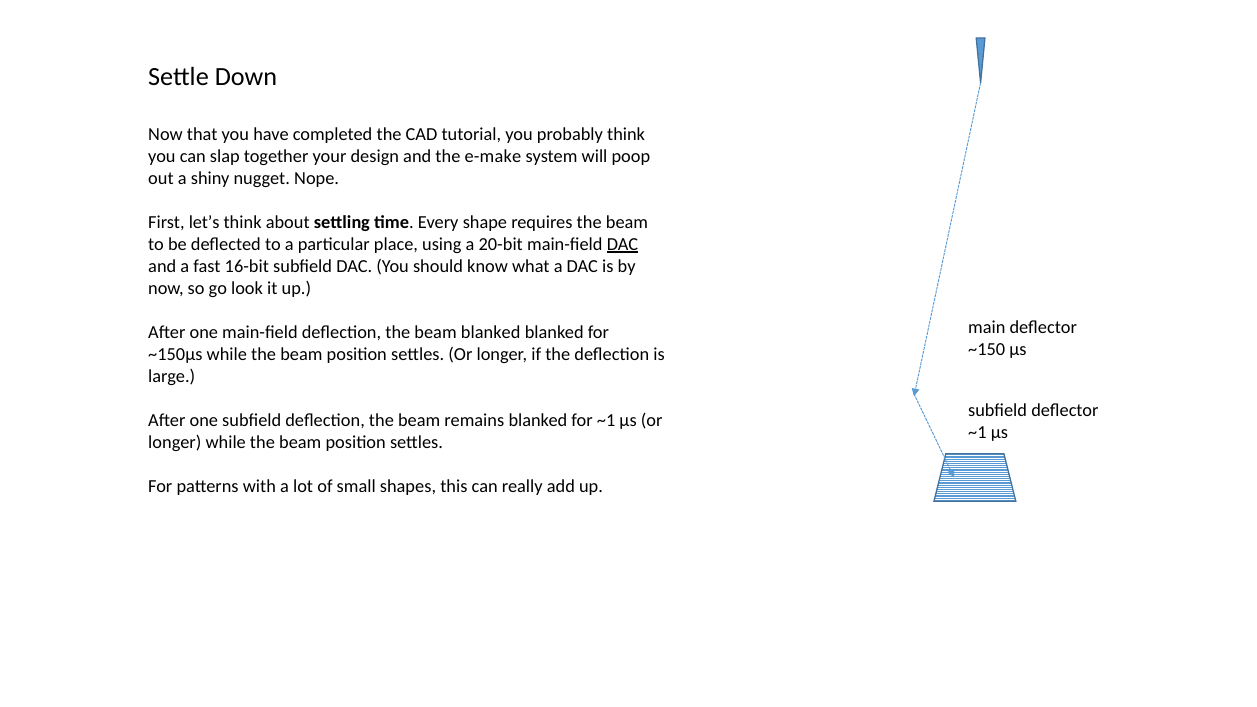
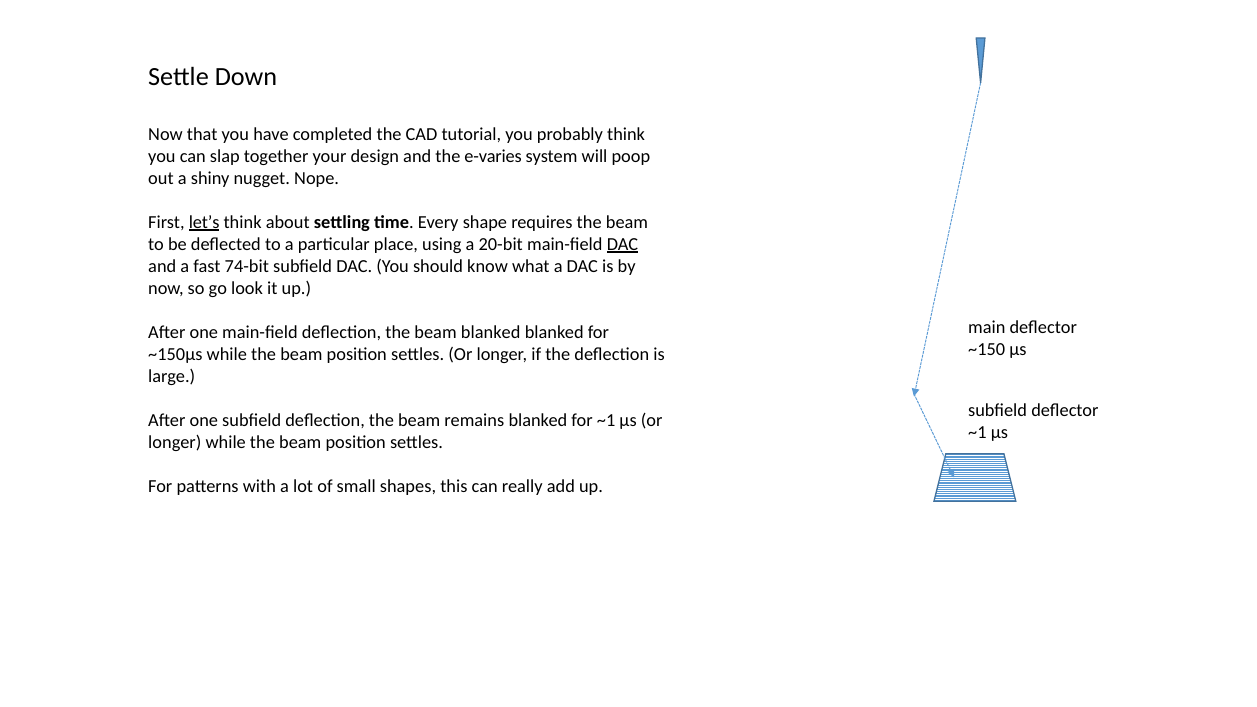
e-make: e-make -> e-varies (493, 156)
let’s underline: none -> present (204, 222)
16-bit: 16-bit -> 74-bit (247, 266)
